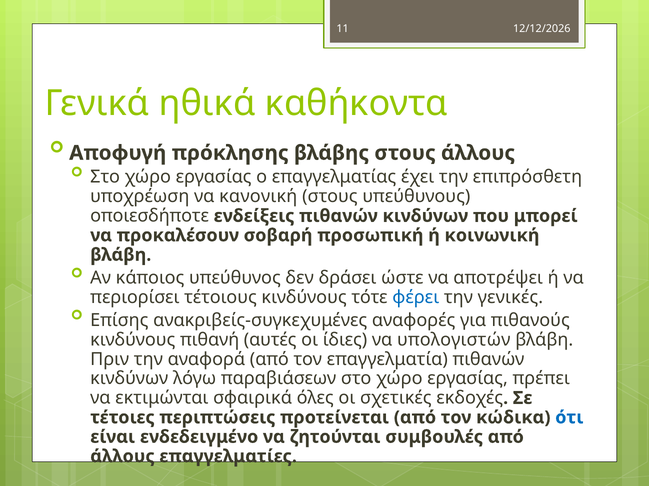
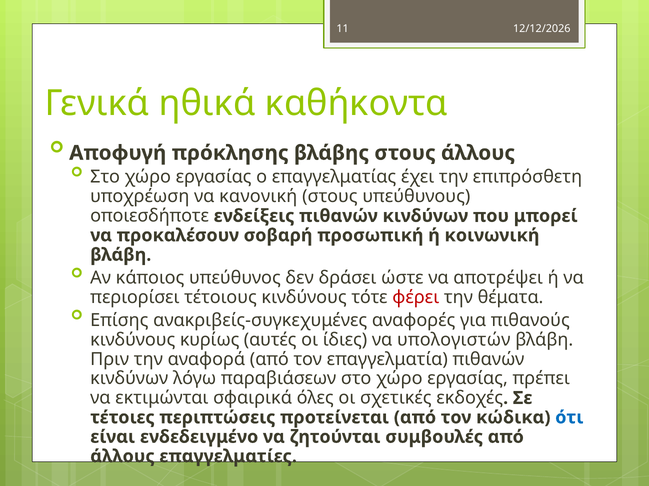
φέρει colour: blue -> red (416, 298)
γενικές: γενικές -> θέματα (511, 298)
πιθανή: πιθανή -> κυρίως (210, 340)
